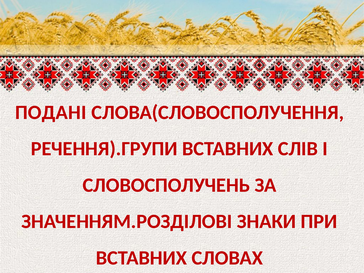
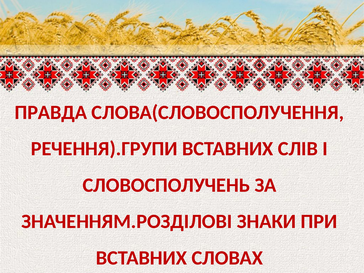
ПОДАНІ: ПОДАНІ -> ПРАВДА (51, 112)
